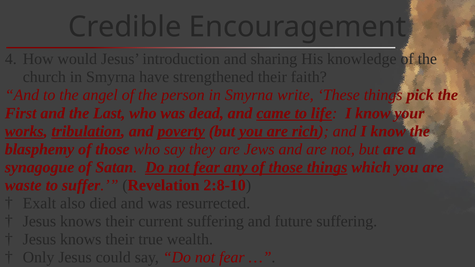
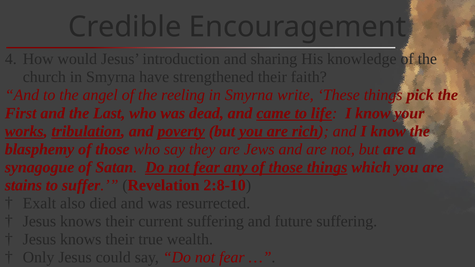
person: person -> reeling (183, 95)
waste: waste -> stains (23, 185)
